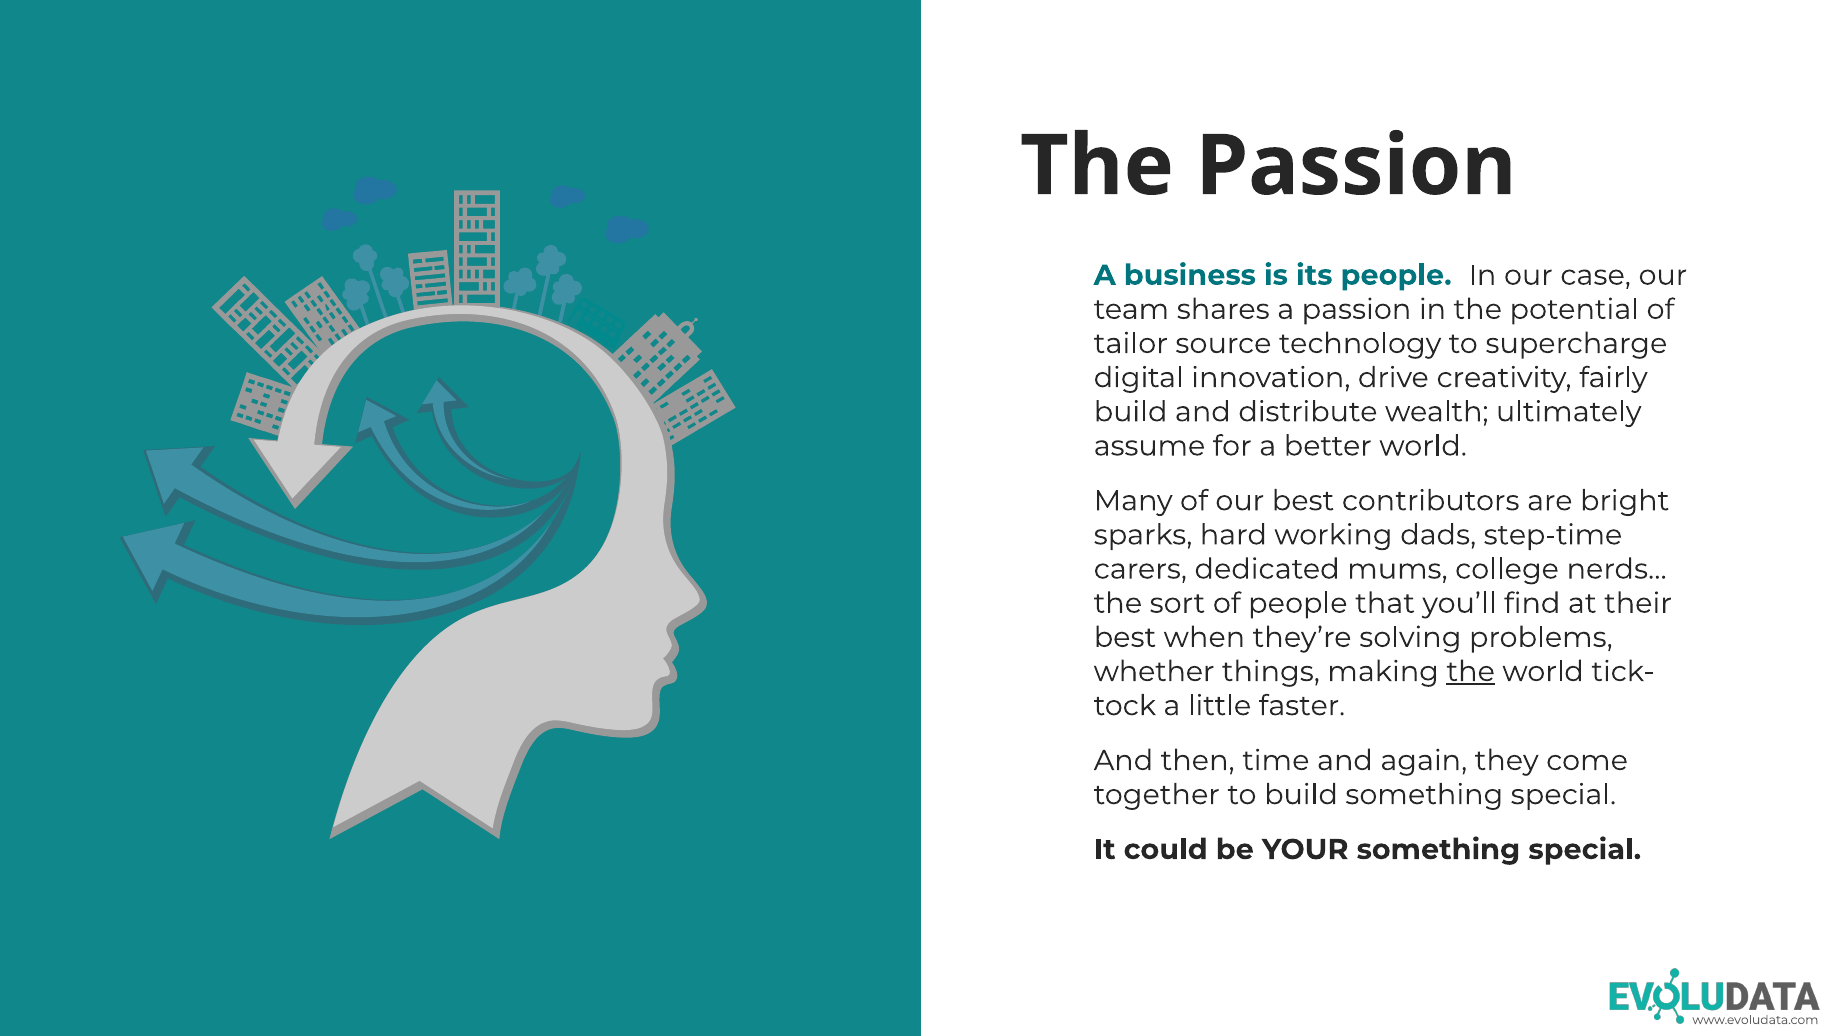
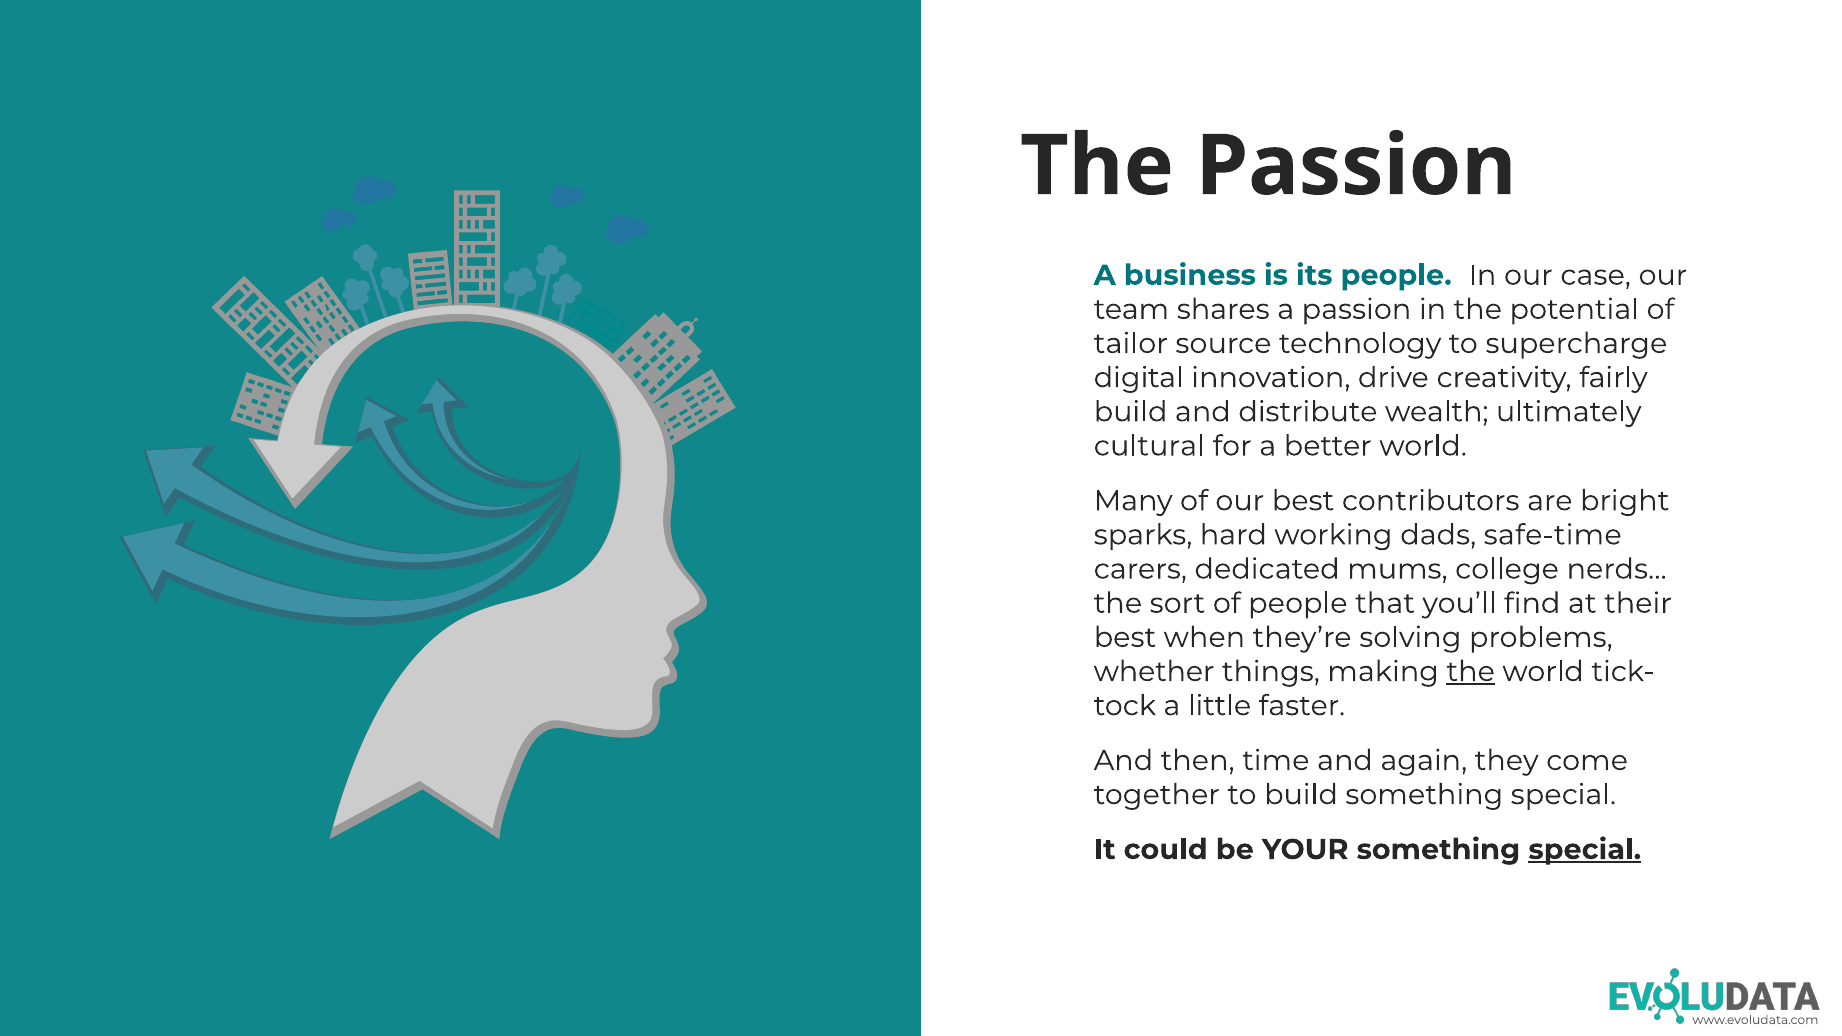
assume: assume -> cultural (1149, 446)
step-time: step-time -> safe-time (1553, 535)
special underline: none -> present (1585, 850)
